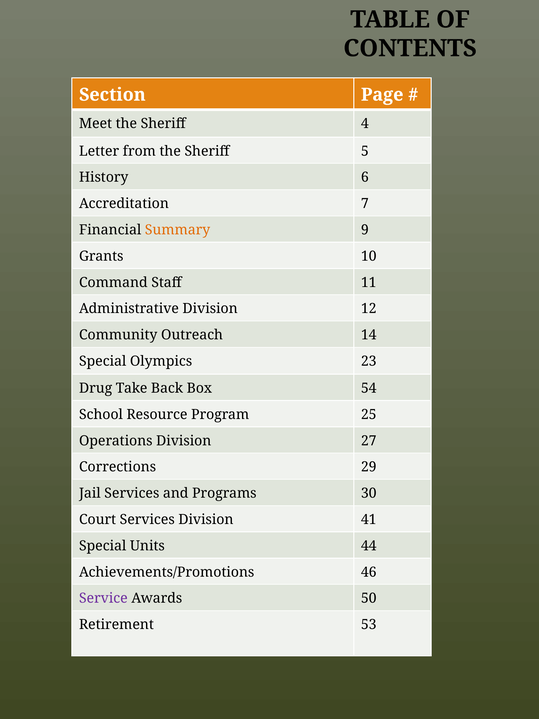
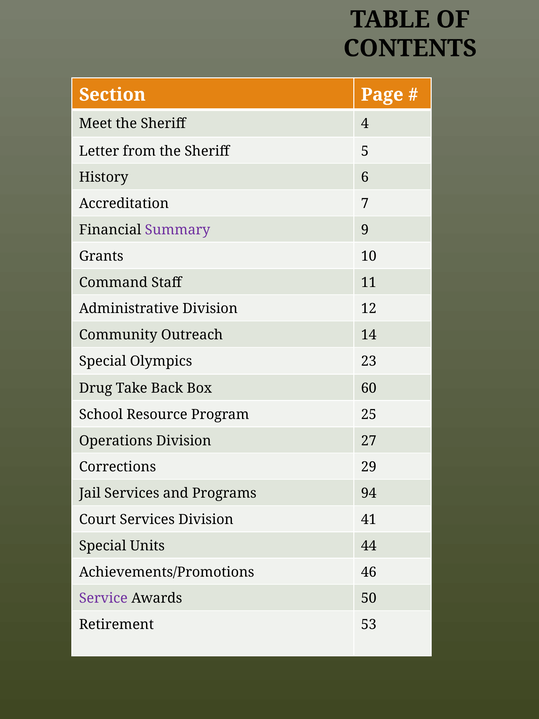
Summary colour: orange -> purple (178, 230)
54: 54 -> 60 (369, 388)
30: 30 -> 94 (369, 493)
